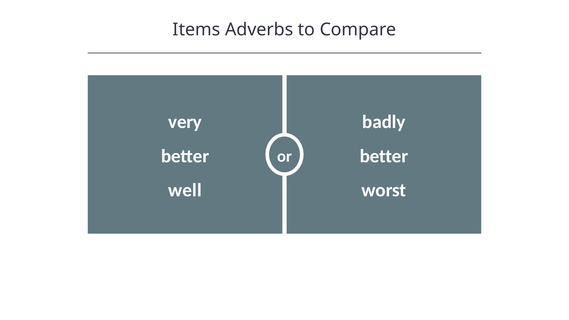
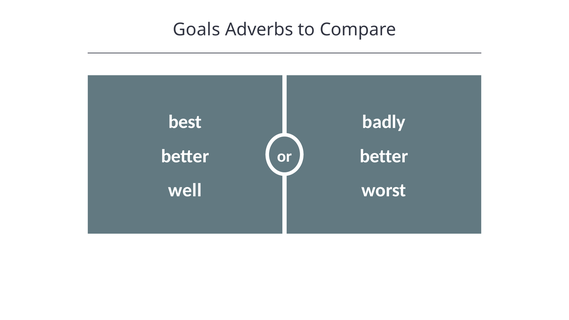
Items: Items -> Goals (196, 30)
very: very -> best (185, 122)
